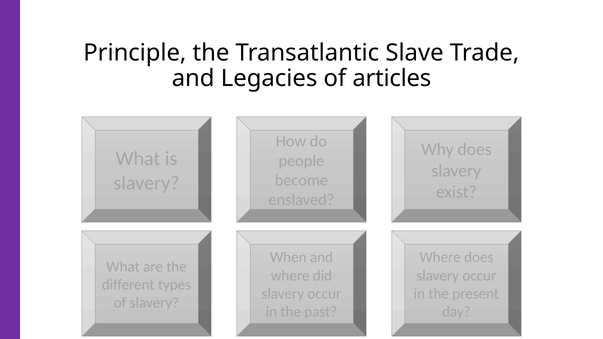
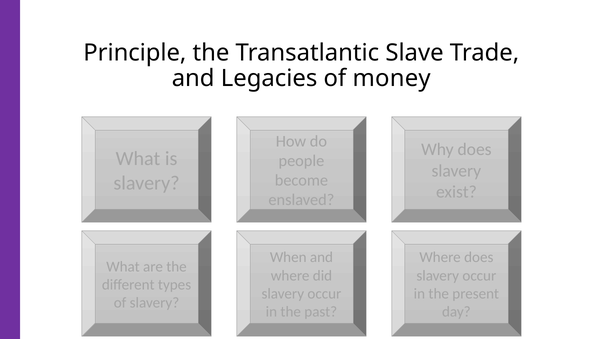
articles: articles -> money (392, 78)
